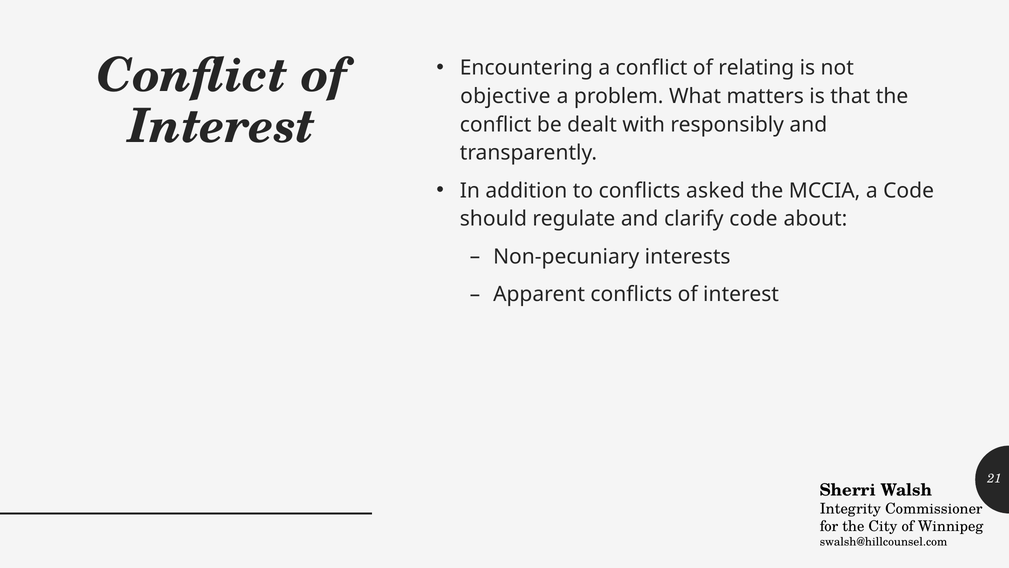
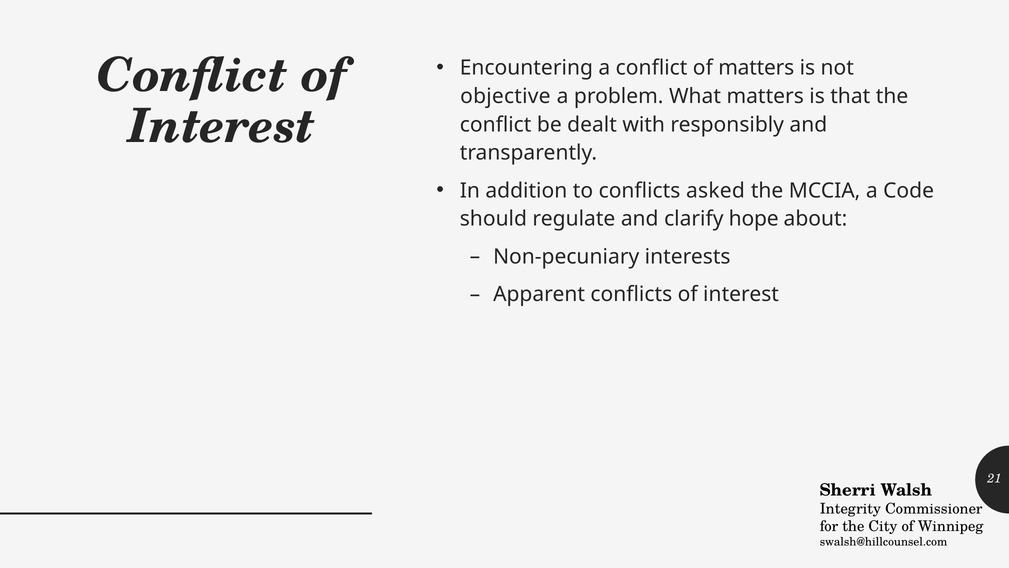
of relating: relating -> matters (756, 68)
clarify code: code -> hope (754, 219)
